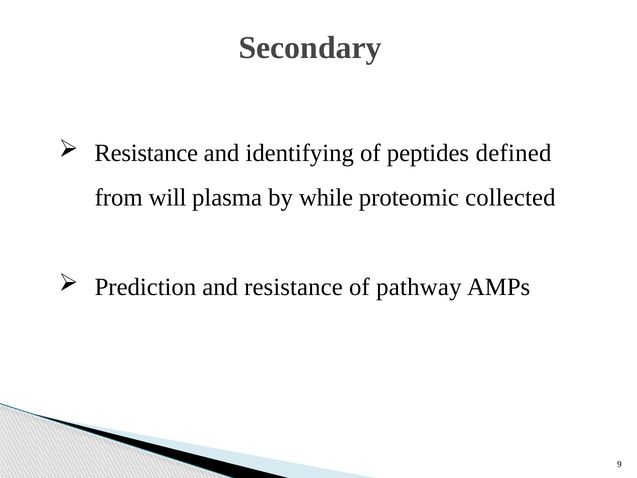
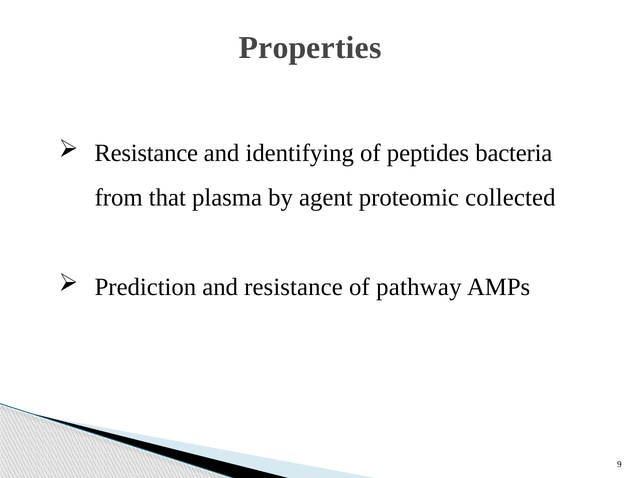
Secondary: Secondary -> Properties (310, 48)
defined: defined -> bacteria (514, 153)
will: will -> that (167, 198)
while: while -> agent (326, 198)
